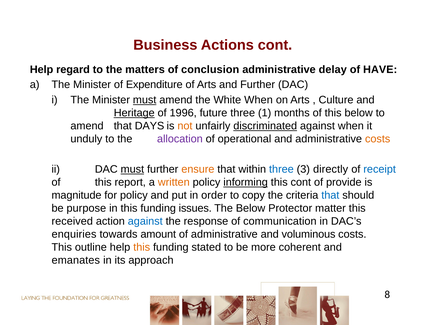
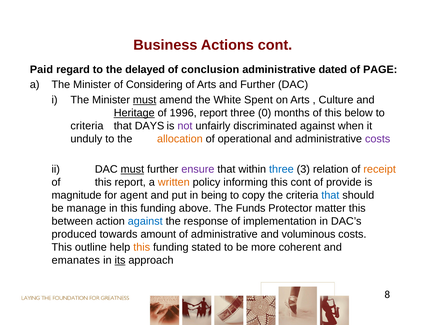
Help: Help -> Paid (41, 69)
matters: matters -> delayed (145, 69)
delay: delay -> dated (333, 69)
HAVE: HAVE -> PAGE (380, 69)
Expenditure: Expenditure -> Considering (154, 85)
White When: When -> Spent (258, 100)
1996 future: future -> report (214, 113)
1: 1 -> 0 (265, 113)
amend: amend -> criteria (87, 126)
not colour: orange -> purple (185, 126)
discriminated underline: present -> none (265, 126)
allocation colour: purple -> orange (180, 139)
costs colour: orange -> purple (378, 139)
ensure colour: orange -> purple (198, 169)
directly: directly -> relation (331, 169)
receipt colour: blue -> orange (380, 169)
informing underline: present -> none (246, 182)
for policy: policy -> agent (134, 195)
order: order -> being (214, 195)
purpose: purpose -> manage (86, 208)
issues: issues -> above (195, 208)
The Below: Below -> Funds (251, 208)
received: received -> between (72, 221)
communication: communication -> implementation (280, 221)
enquiries: enquiries -> produced (74, 234)
its underline: none -> present (120, 260)
